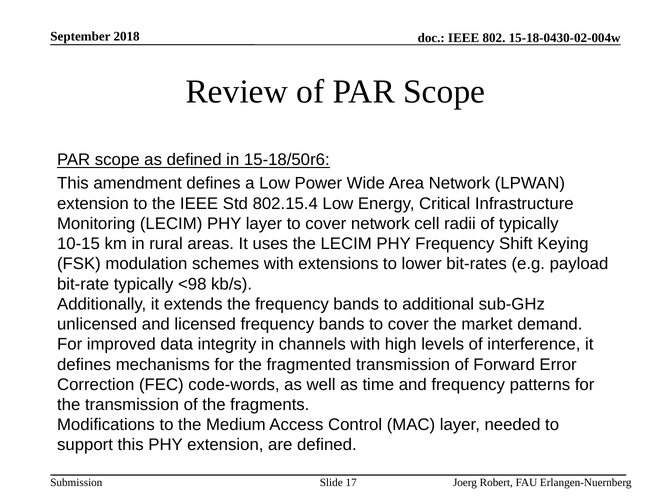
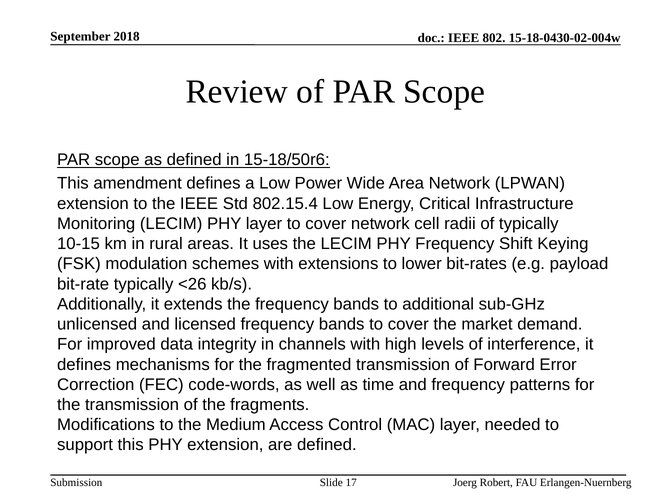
<98: <98 -> <26 (192, 284)
